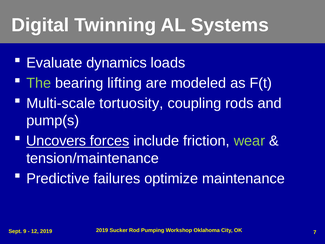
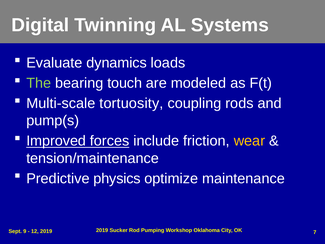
lifting: lifting -> touch (125, 83)
Uncovers: Uncovers -> Improved (56, 141)
wear colour: light green -> yellow (249, 141)
failures: failures -> physics (117, 178)
